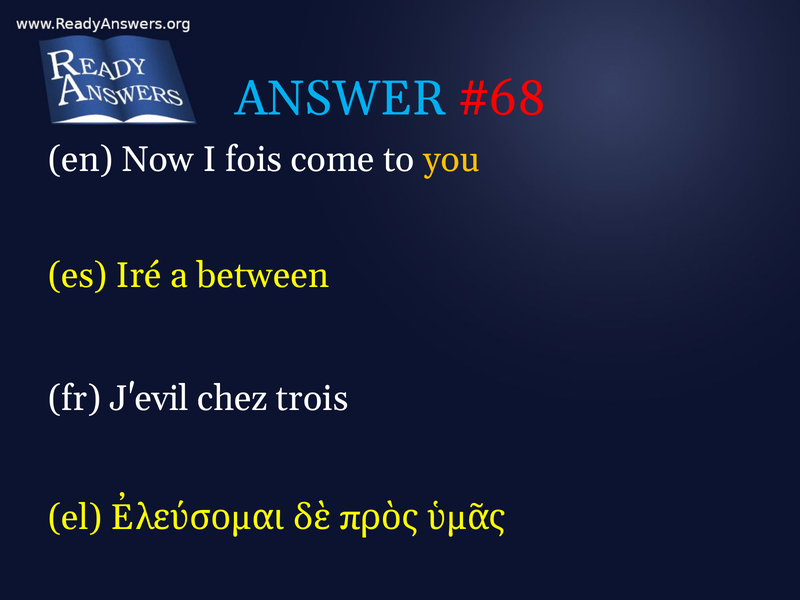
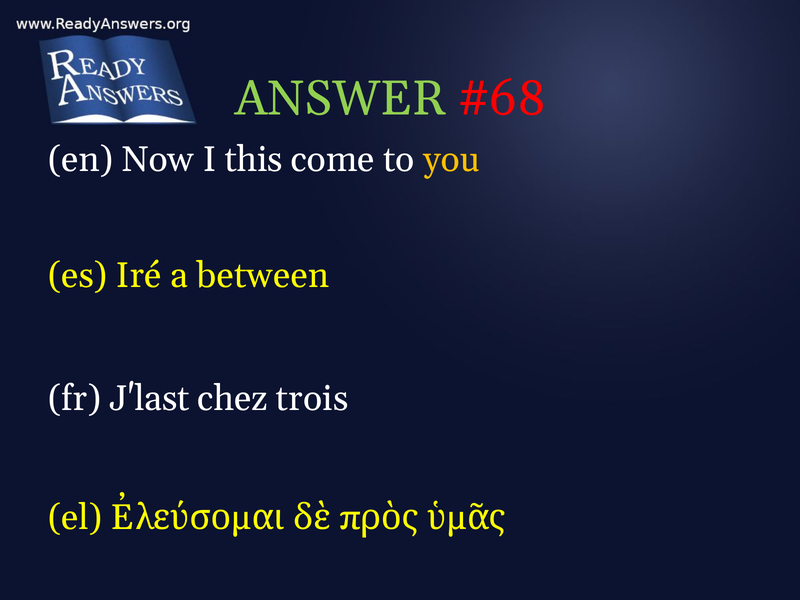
ANSWER colour: light blue -> light green (340, 99)
fois: fois -> this (254, 159)
J'evil: J'evil -> J'last (149, 399)
